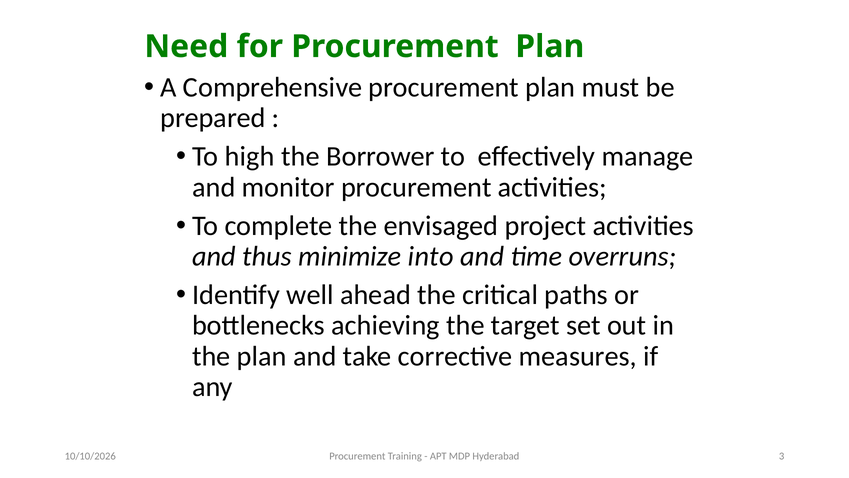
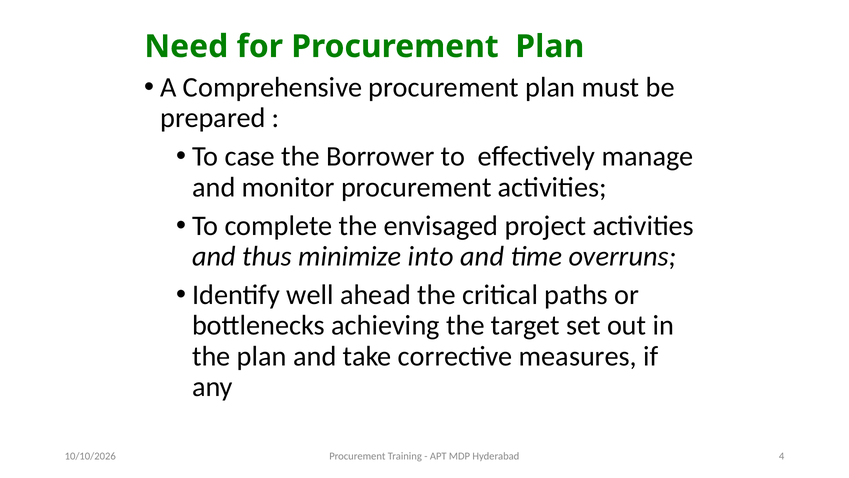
high: high -> case (250, 156)
3: 3 -> 4 (782, 456)
